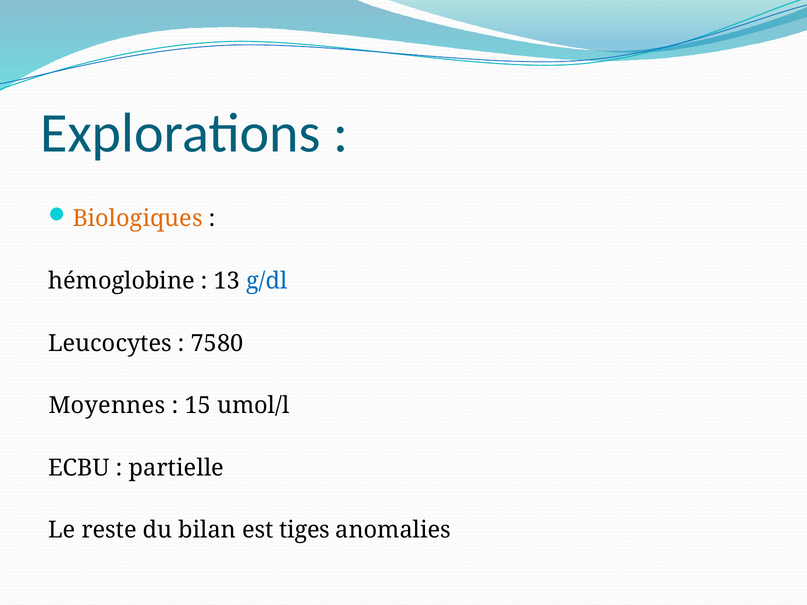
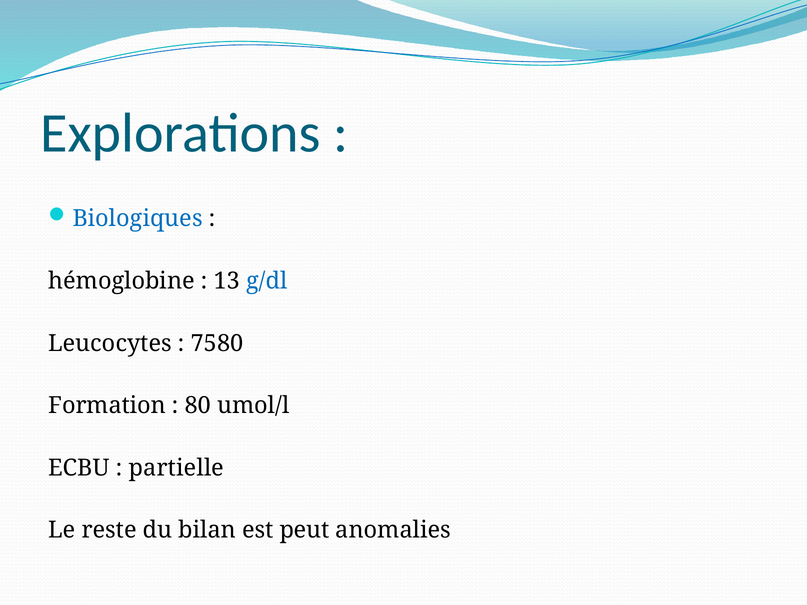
Biologiques colour: orange -> blue (138, 219)
Moyennes: Moyennes -> Formation (107, 406)
15: 15 -> 80 (198, 406)
tiges: tiges -> peut (305, 530)
